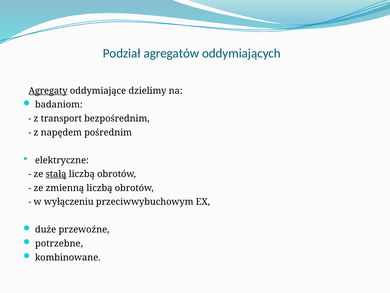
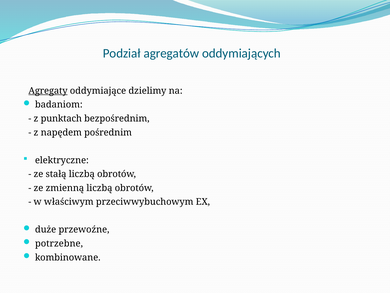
transport: transport -> punktach (61, 118)
stałą underline: present -> none (56, 174)
wyłączeniu: wyłączeniu -> właściwym (69, 202)
